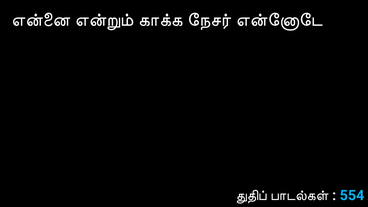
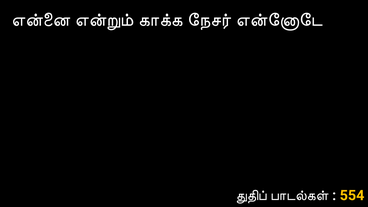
554 colour: light blue -> yellow (352, 195)
